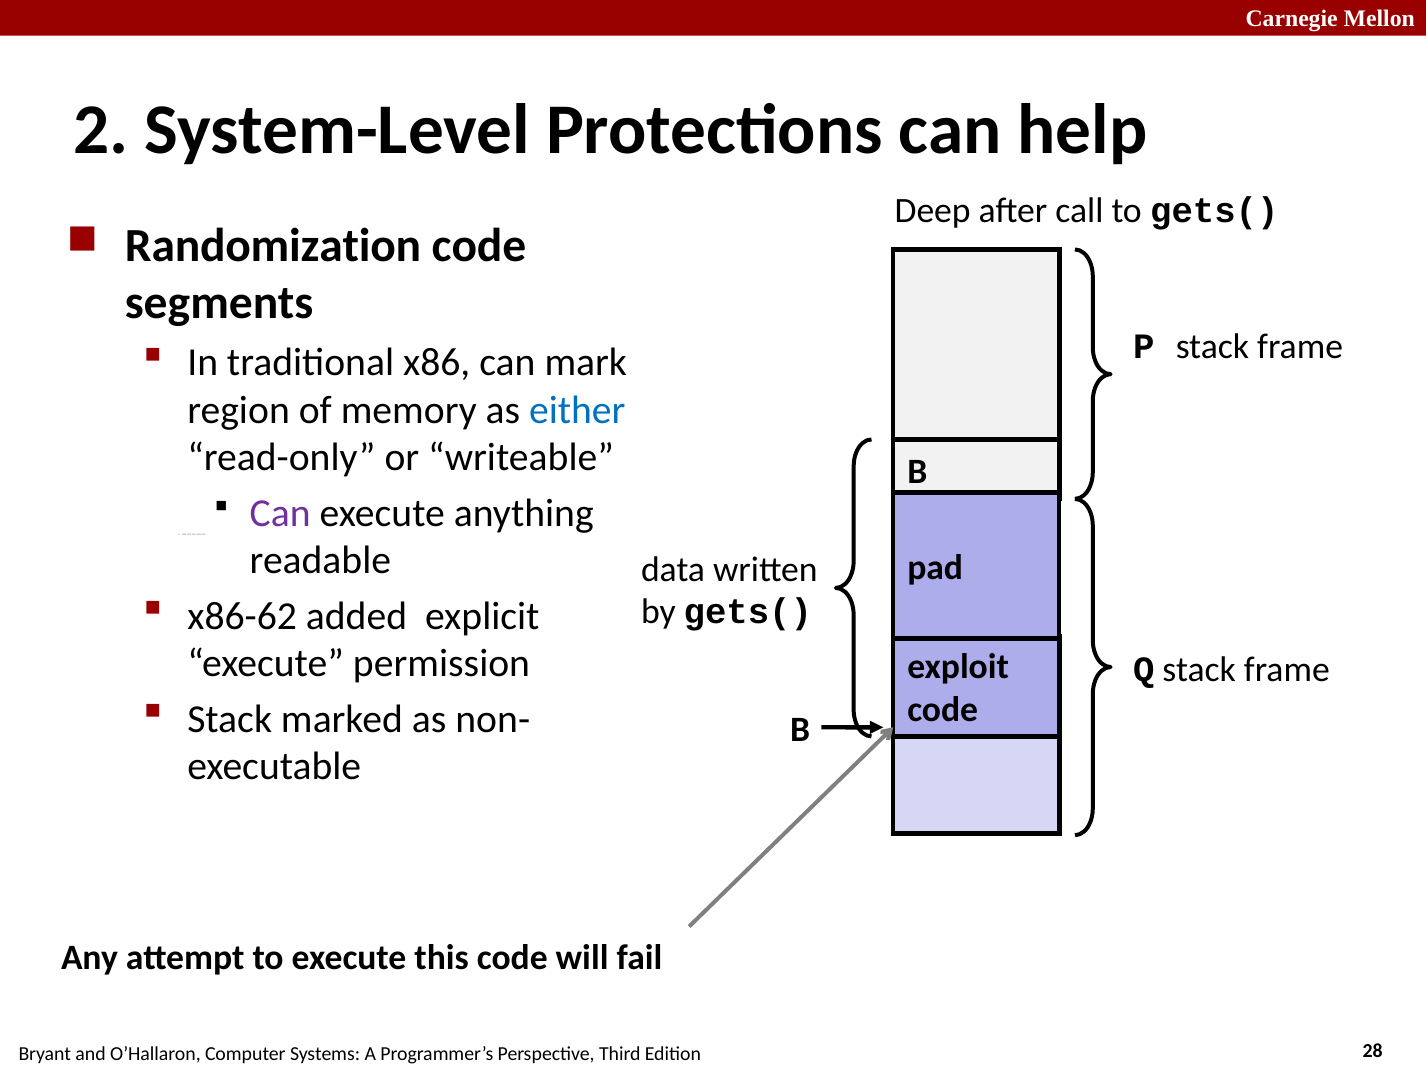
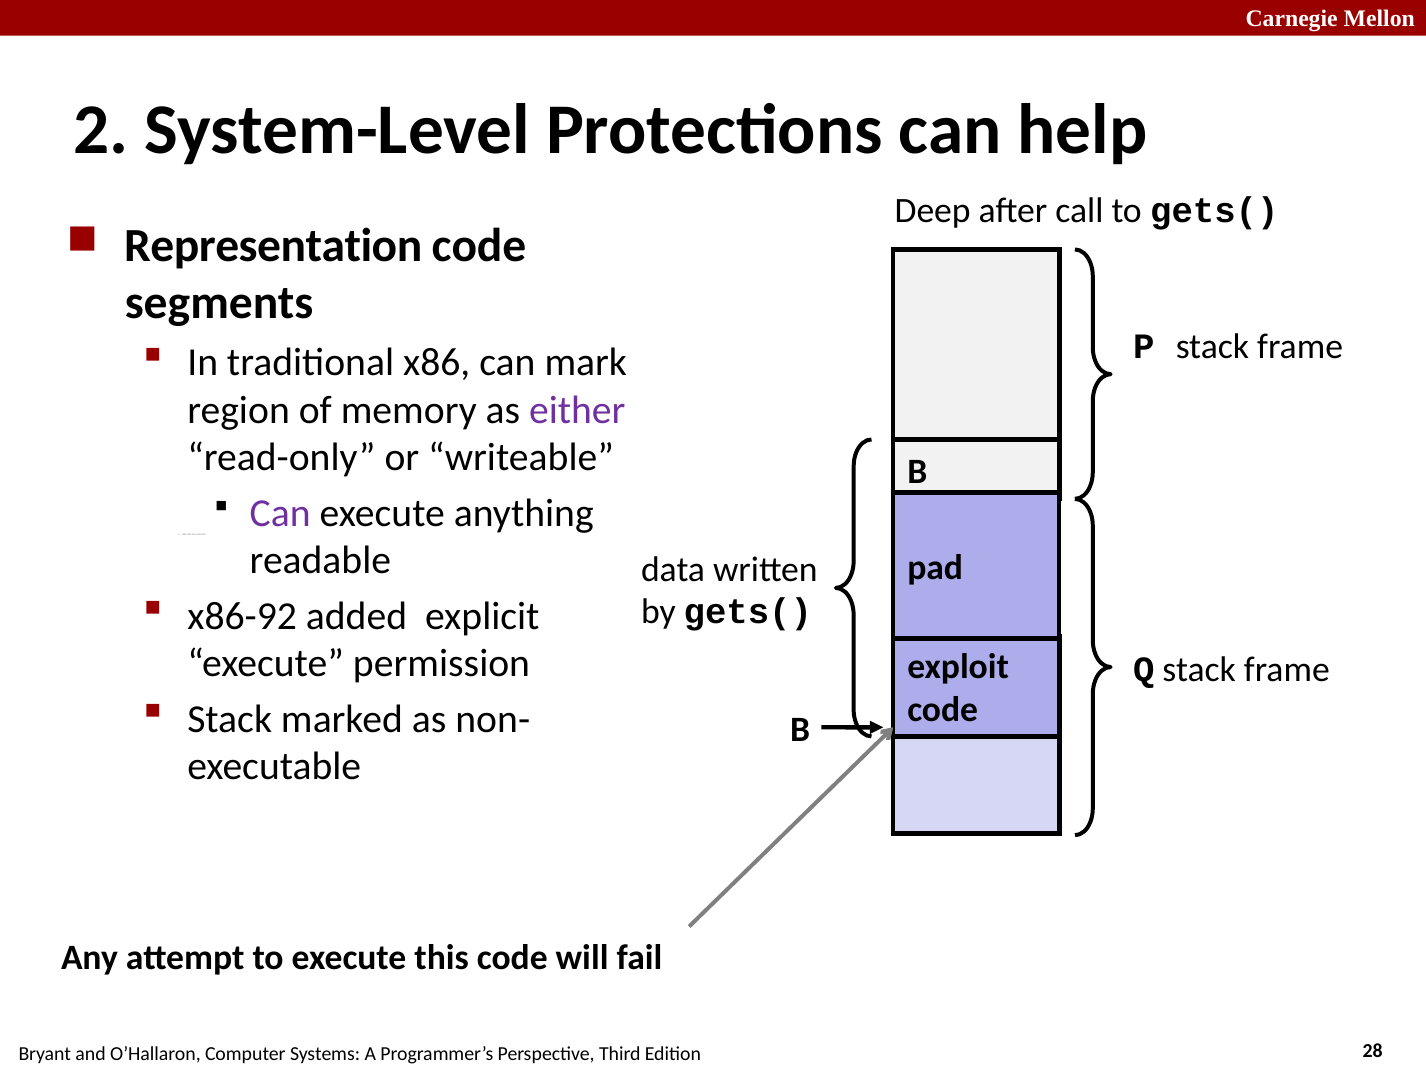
Randomization: Randomization -> Representation (273, 246)
either colour: blue -> purple (577, 410)
x86-62: x86-62 -> x86-92 (242, 616)
